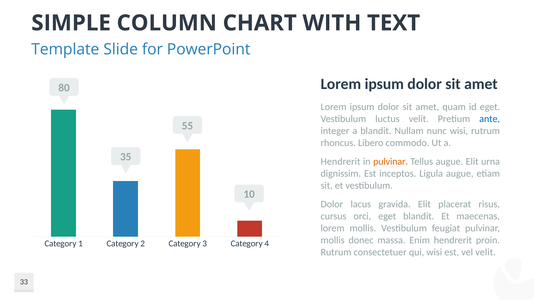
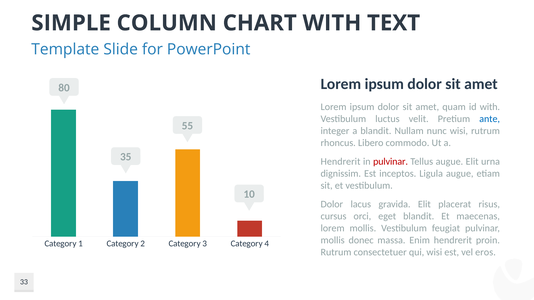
id eget: eget -> with (490, 107)
pulvinar colour: orange -> red (391, 162)
vel velit: velit -> eros (486, 252)
